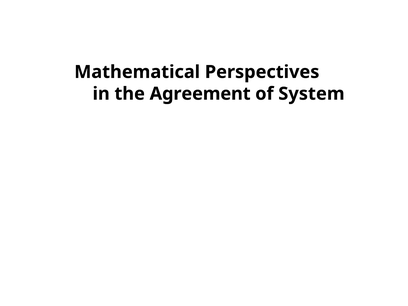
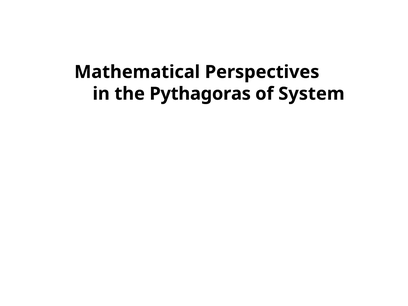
Agreement: Agreement -> Pythagoras (200, 94)
